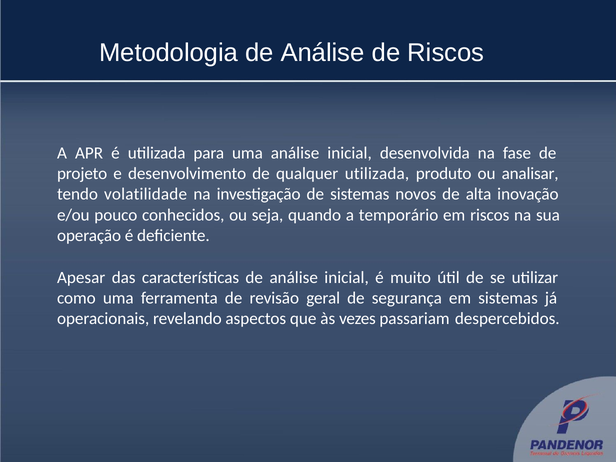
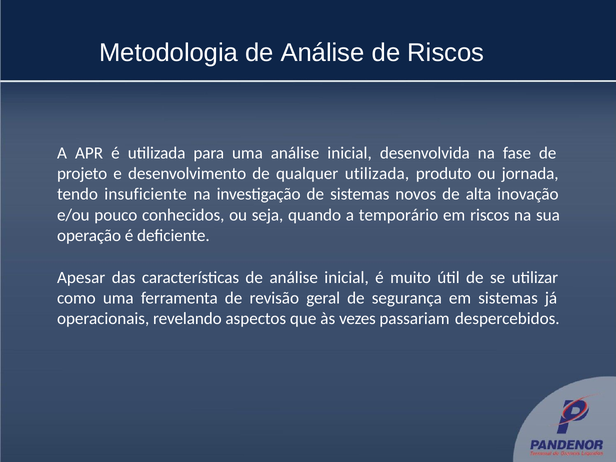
analisar: analisar -> jornada (530, 174)
volatilidade: volatilidade -> insuficiente (146, 194)
